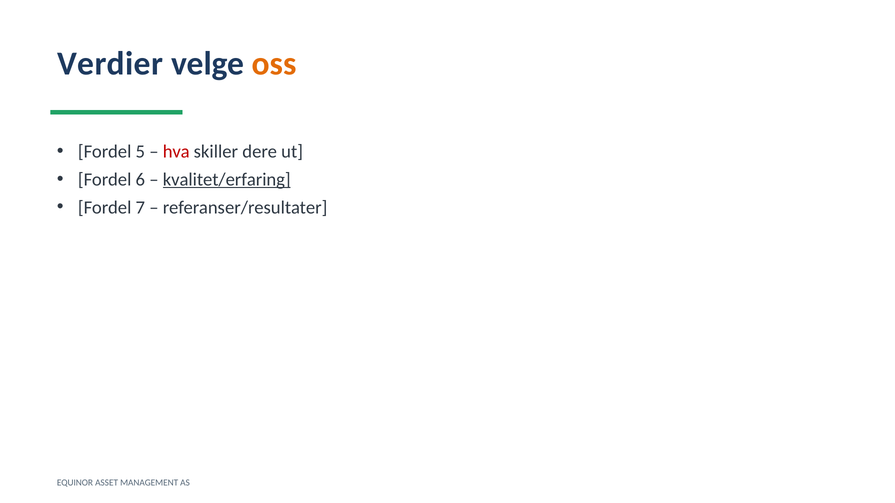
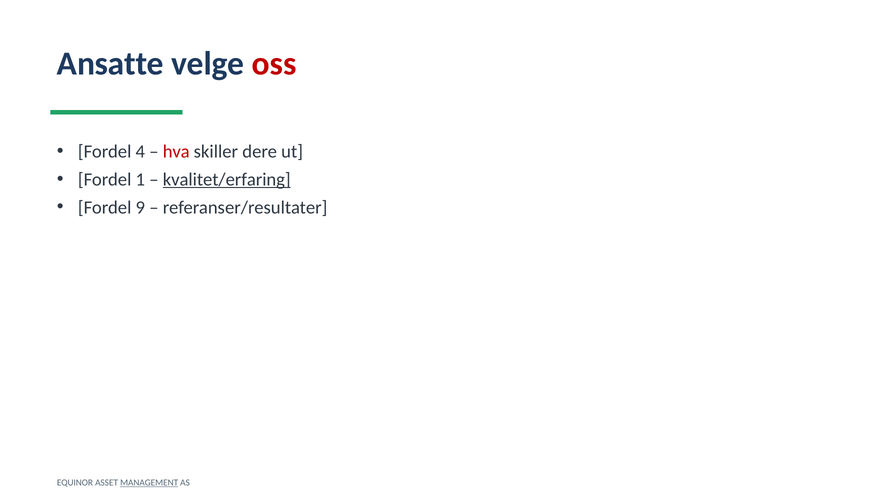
Verdier: Verdier -> Ansatte (110, 64)
oss colour: orange -> red (274, 64)
5: 5 -> 4 (140, 152)
6: 6 -> 1 (140, 180)
7: 7 -> 9 (140, 208)
MANAGEMENT underline: none -> present (149, 483)
